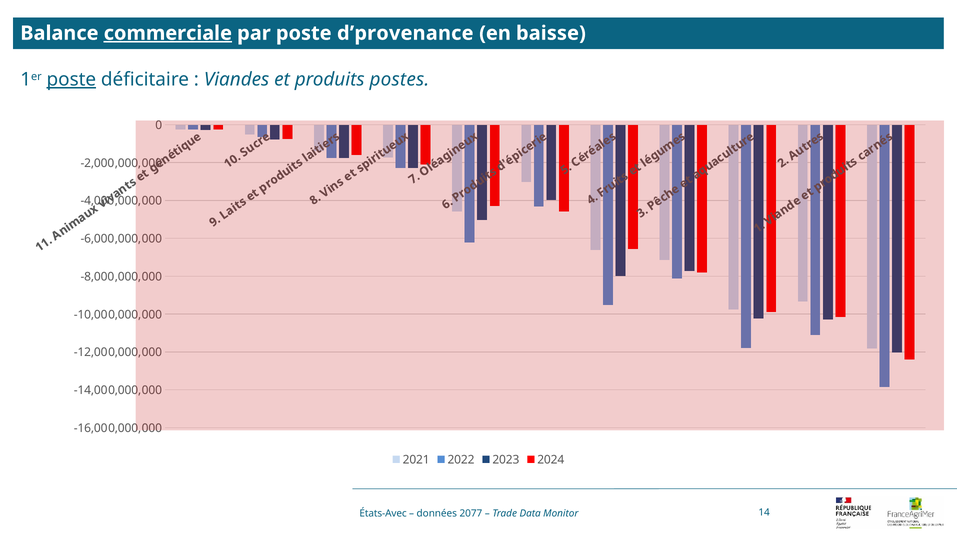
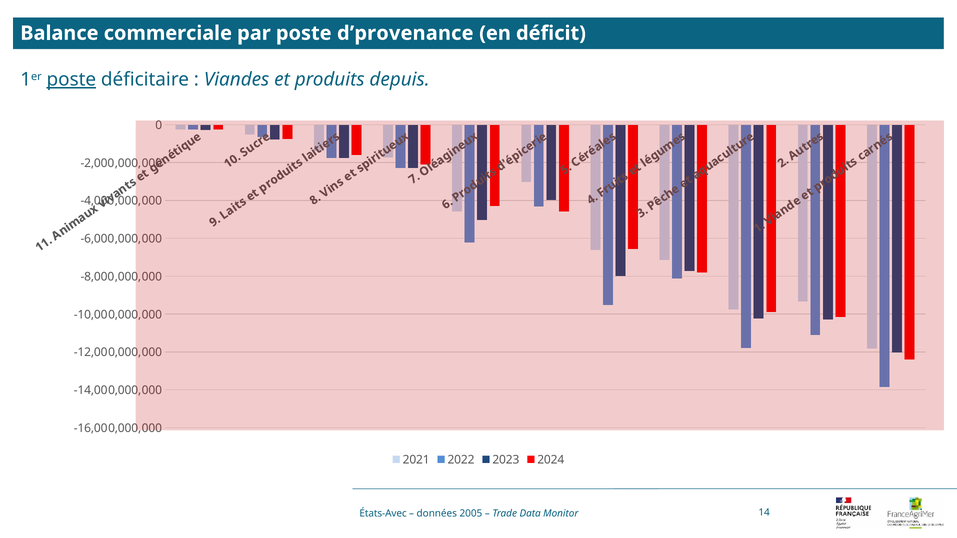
commerciale underline: present -> none (168, 33)
baisse: baisse -> déficit (551, 33)
postes: postes -> depuis (400, 80)
2077: 2077 -> 2005 (471, 514)
